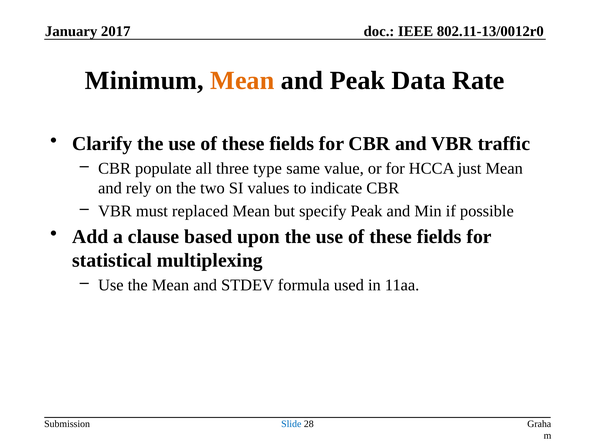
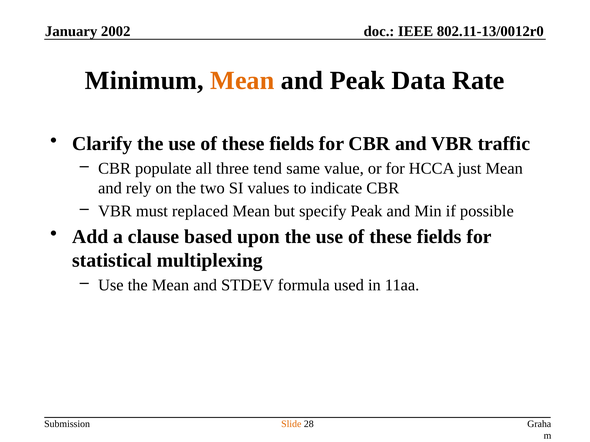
2017: 2017 -> 2002 (116, 31)
type: type -> tend (268, 169)
Slide colour: blue -> orange (291, 424)
